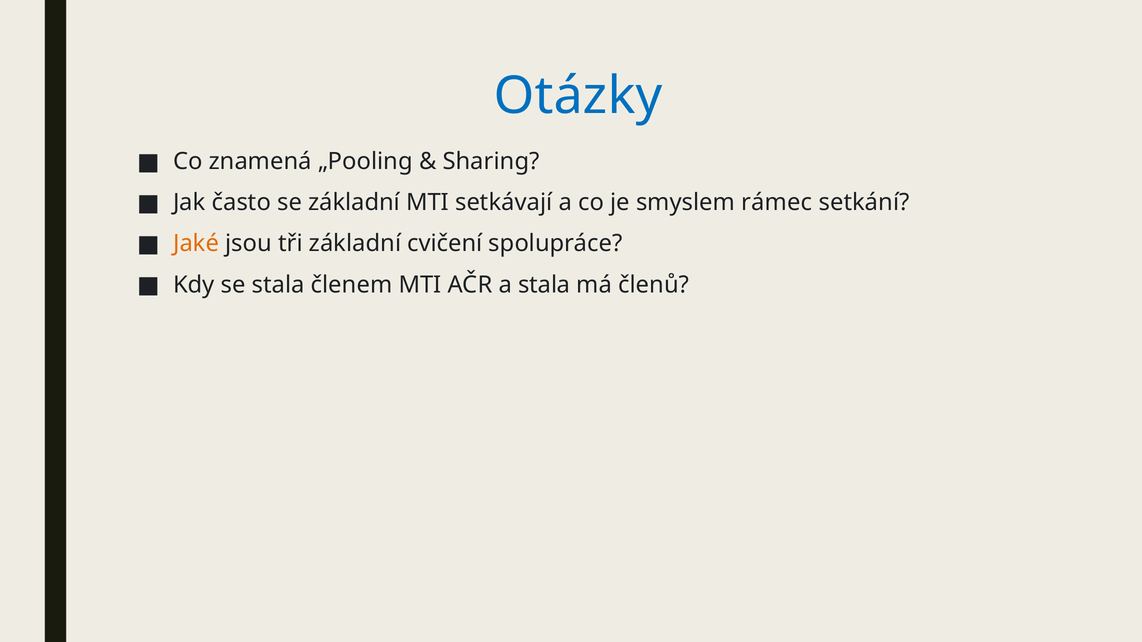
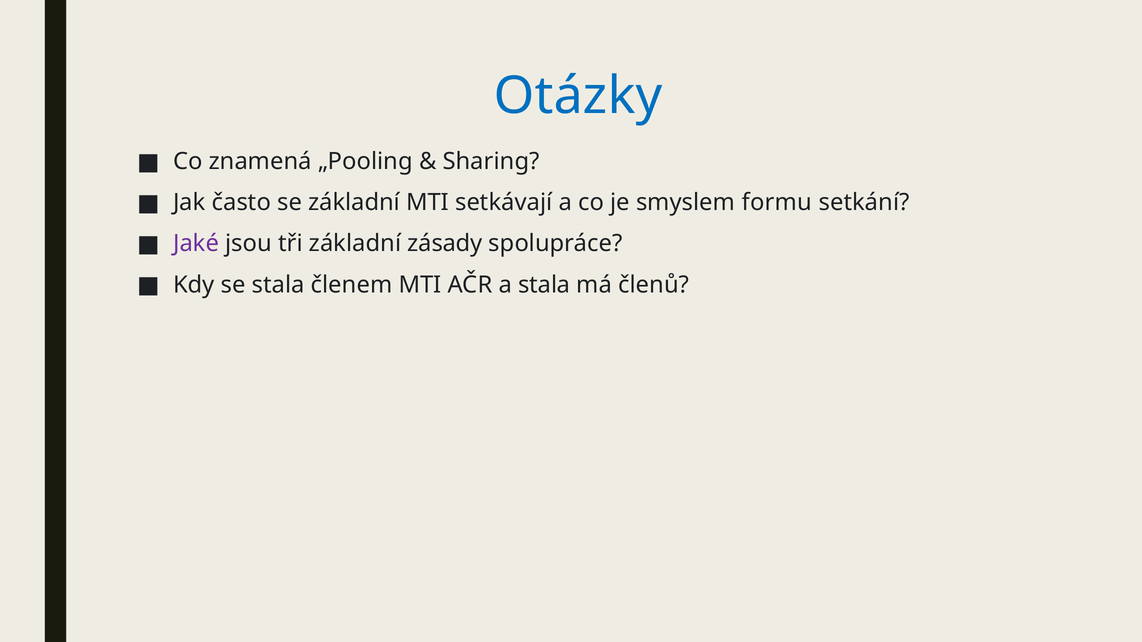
rámec: rámec -> formu (777, 203)
Jaké colour: orange -> purple (196, 244)
cvičení: cvičení -> zásady (445, 244)
